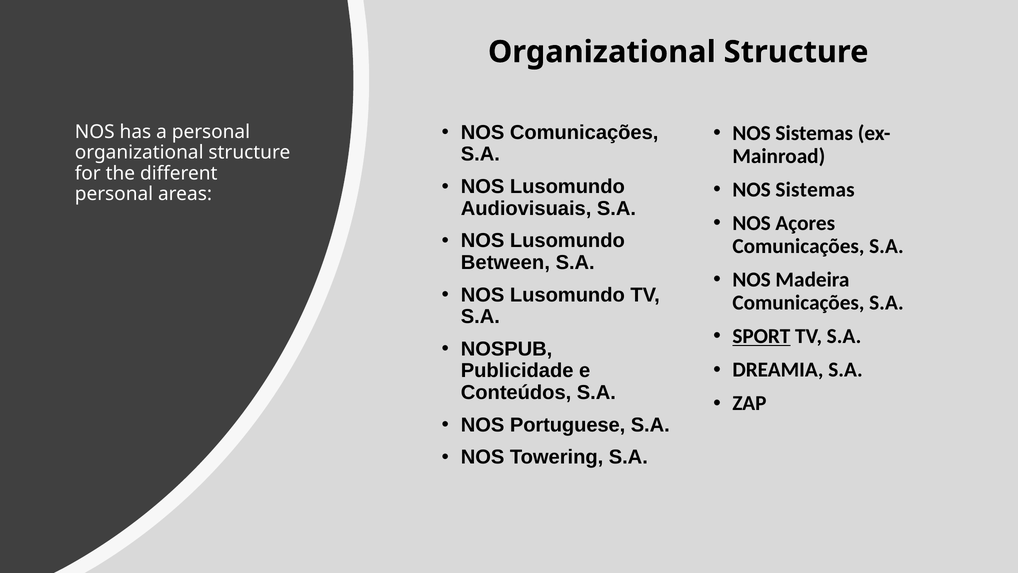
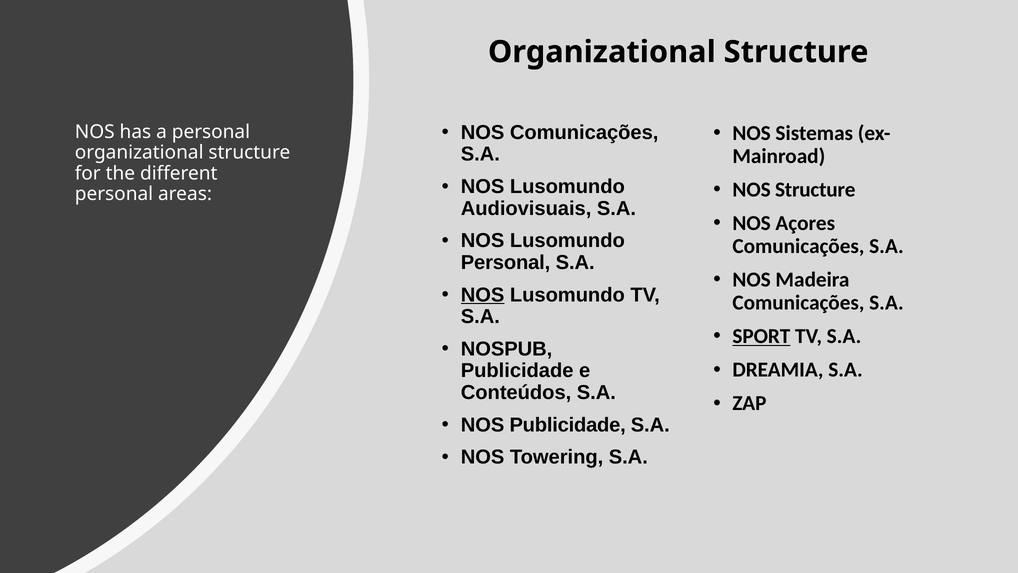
Sistemas: Sistemas -> Structure (815, 190)
Between: Between -> Personal (506, 262)
NOS underline: none -> present (483, 295)
NOS Portuguese: Portuguese -> Publicidade (568, 425)
